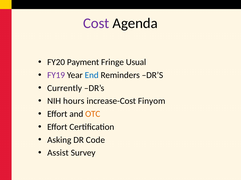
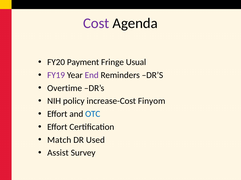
End colour: blue -> purple (92, 75)
Currently: Currently -> Overtime (65, 88)
hours: hours -> policy (74, 101)
OTC colour: orange -> blue (93, 114)
Asking: Asking -> Match (59, 140)
Code: Code -> Used (95, 140)
